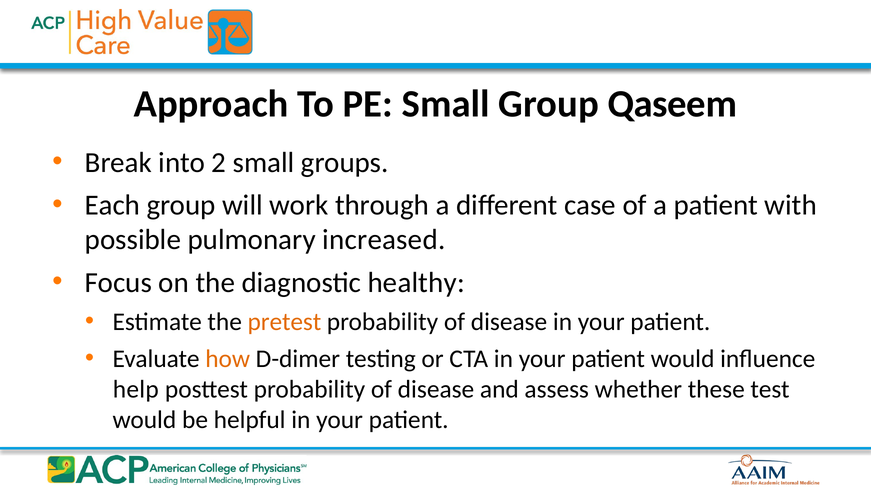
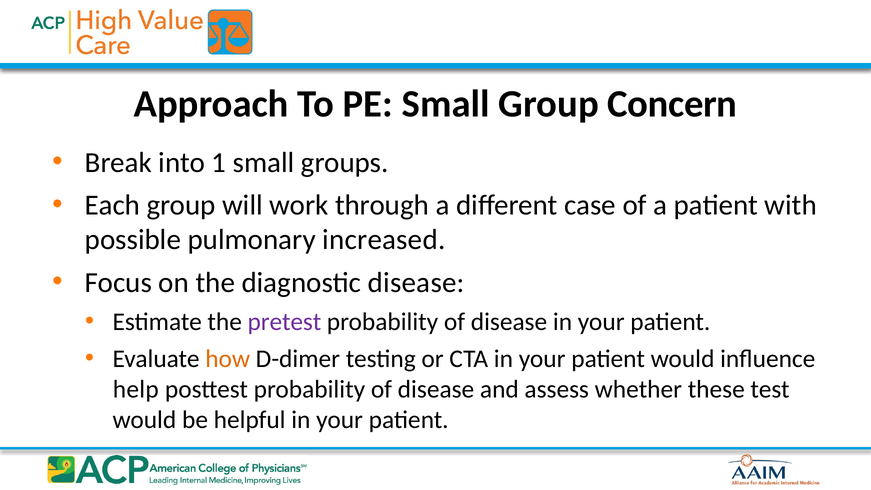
Qaseem: Qaseem -> Concern (672, 104)
2: 2 -> 1 (219, 162)
diagnostic healthy: healthy -> disease (416, 282)
pretest colour: orange -> purple (284, 322)
